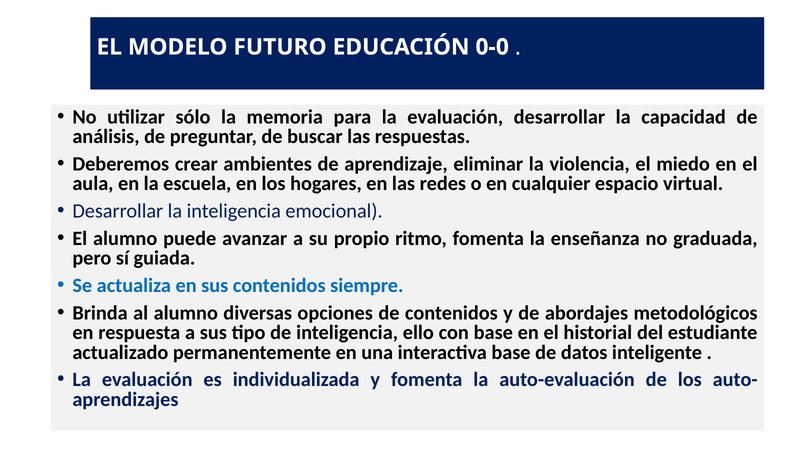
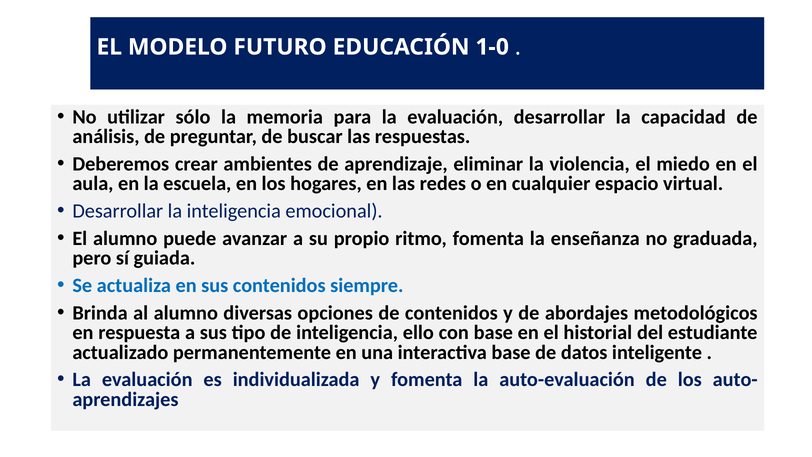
0-0: 0-0 -> 1-0 (492, 47)
